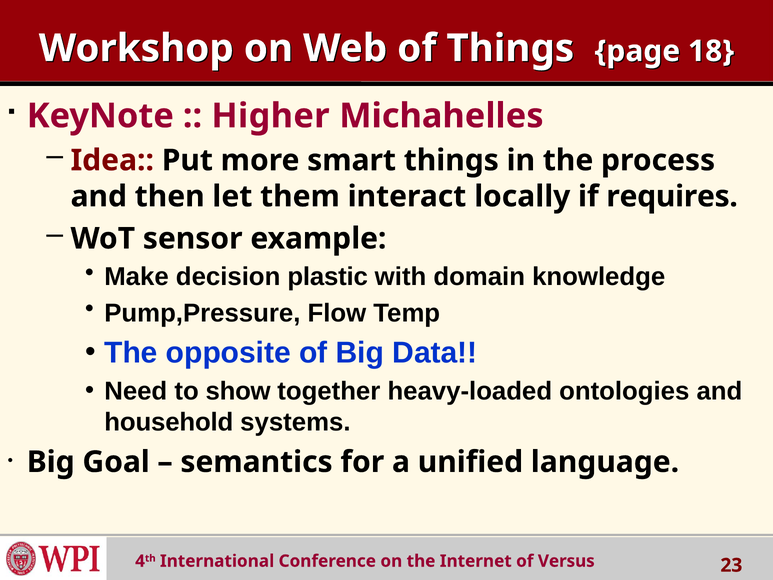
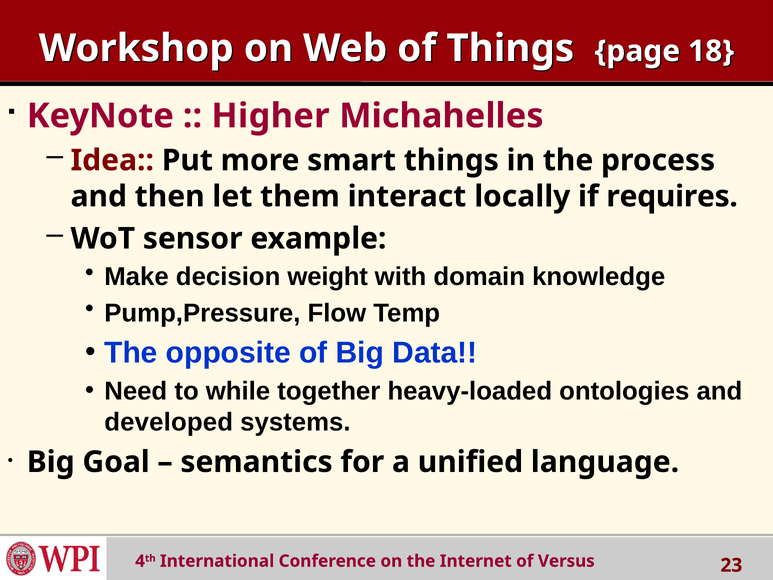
plastic: plastic -> weight (328, 277)
show: show -> while (238, 391)
household: household -> developed (169, 422)
